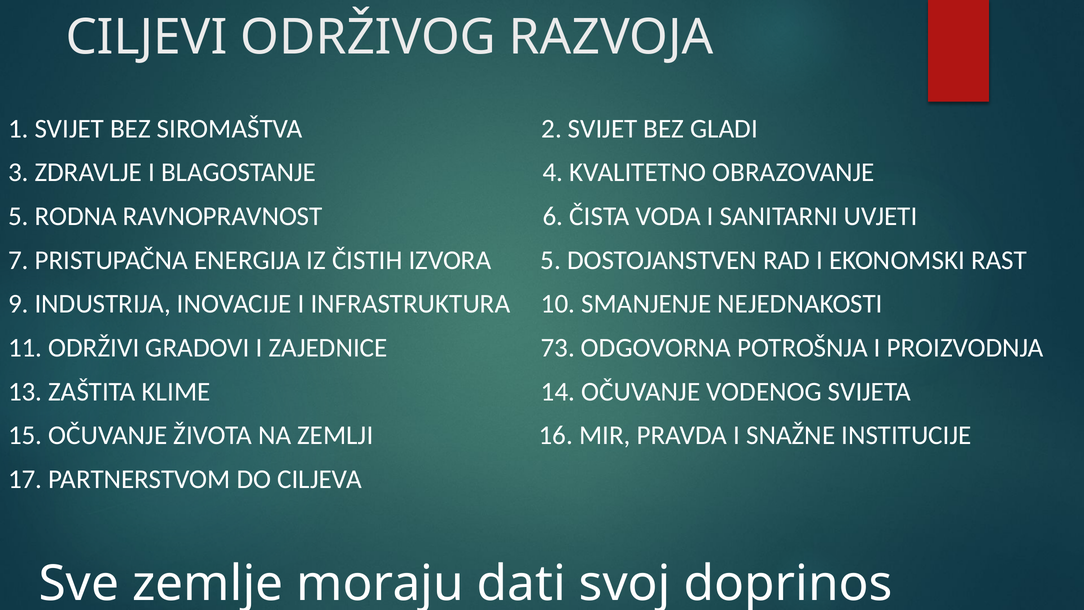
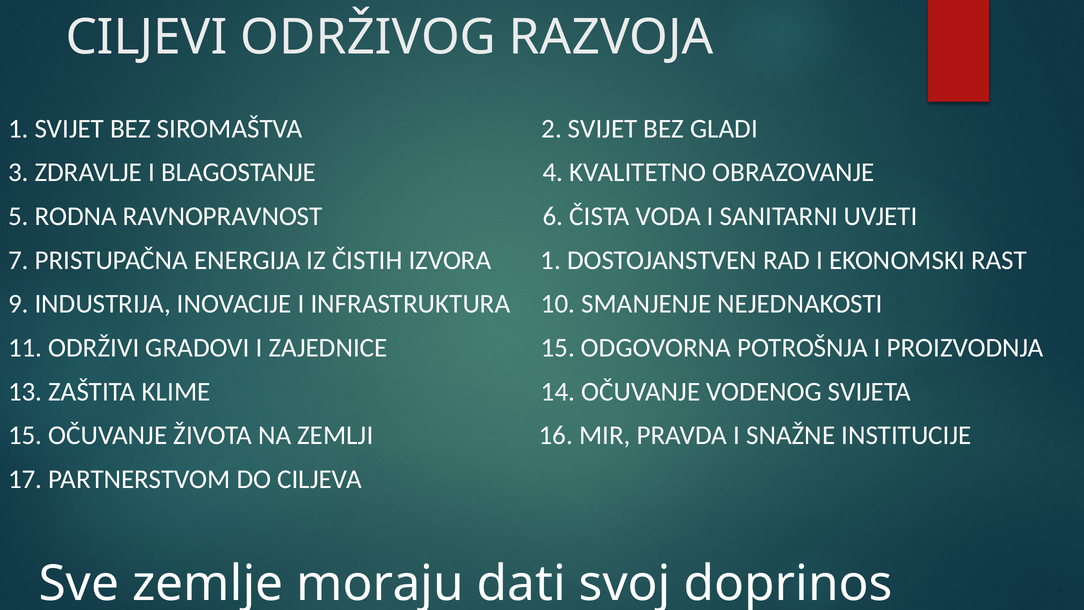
IZVORA 5: 5 -> 1 (551, 260)
ZAJEDNICE 73: 73 -> 15 (558, 348)
